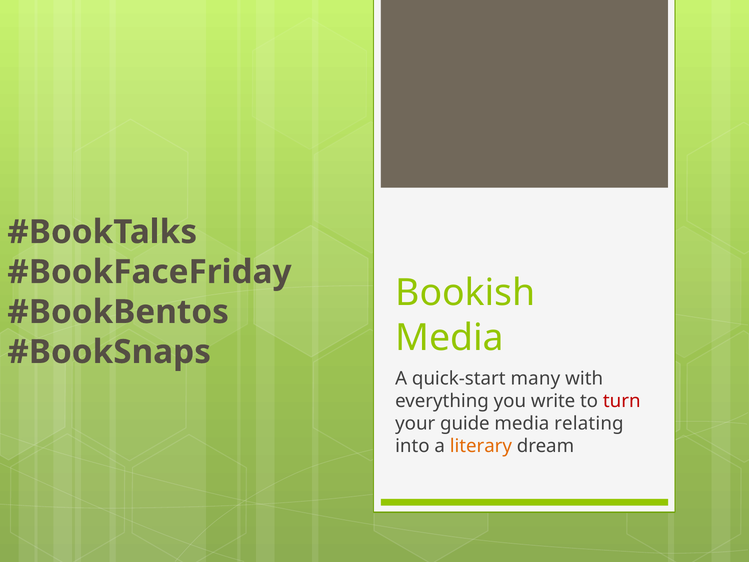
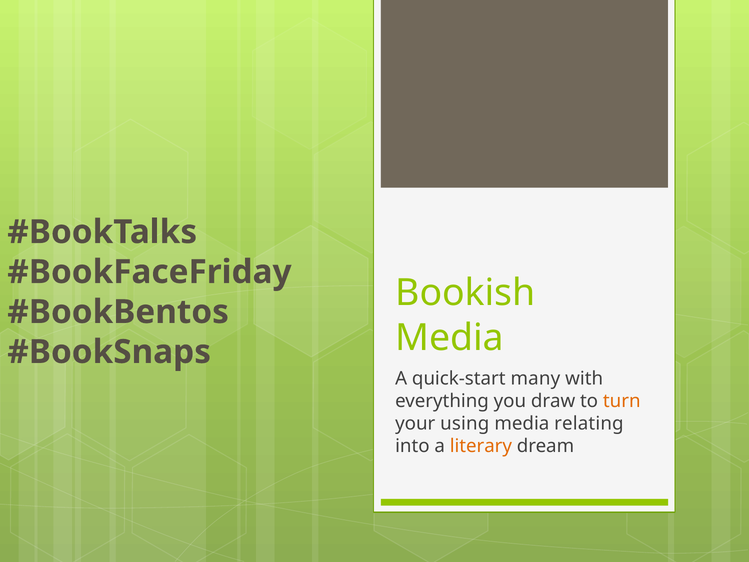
write: write -> draw (553, 401)
turn colour: red -> orange (622, 401)
guide: guide -> using (465, 423)
